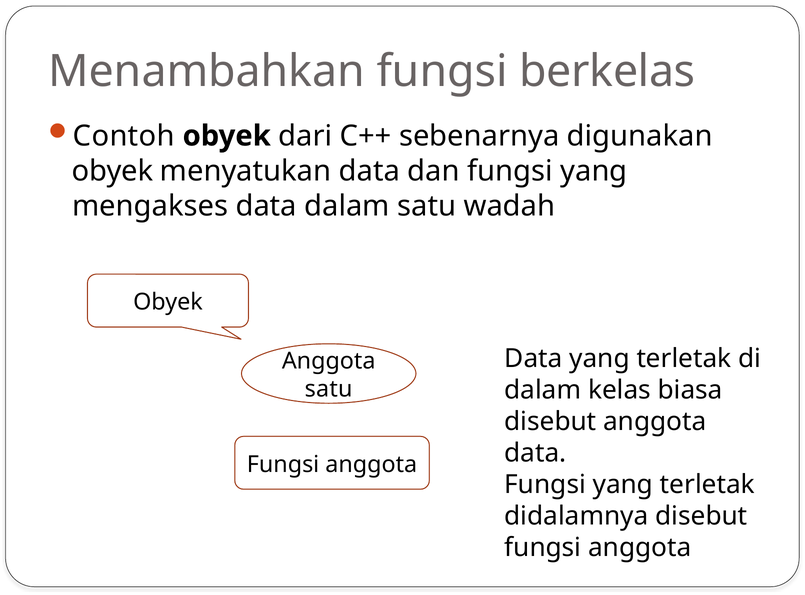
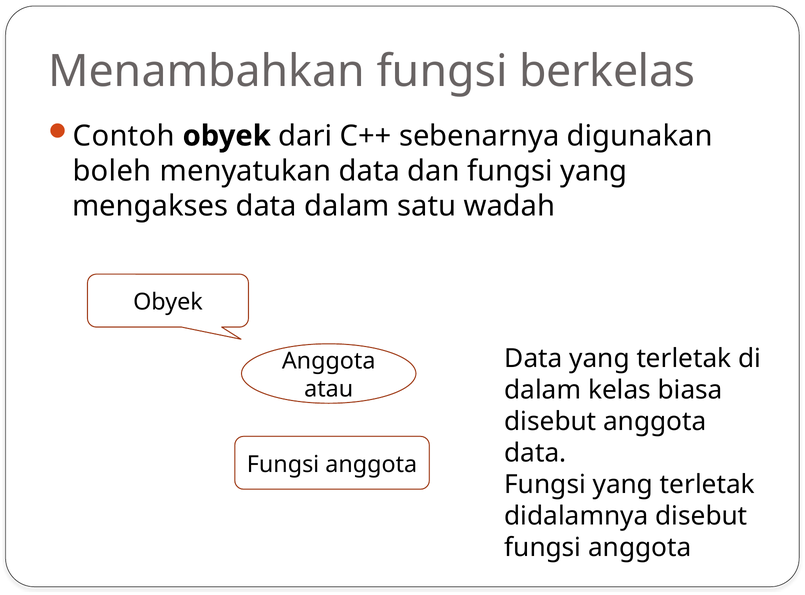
obyek: obyek -> boleh (112, 171)
satu: satu -> atau (329, 389)
